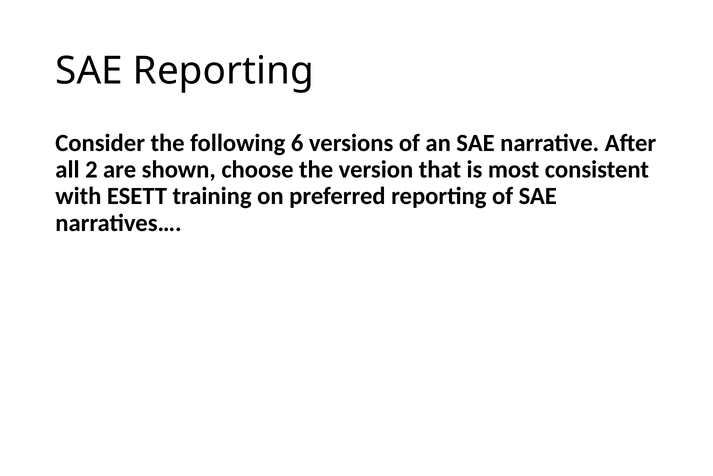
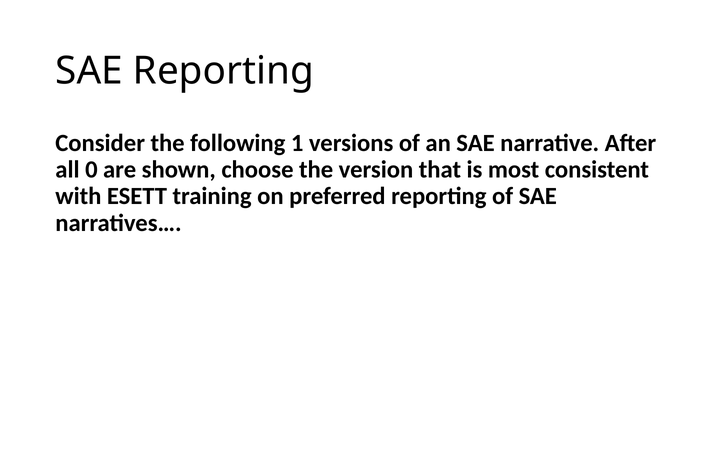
6: 6 -> 1 (297, 143)
2: 2 -> 0 (91, 169)
